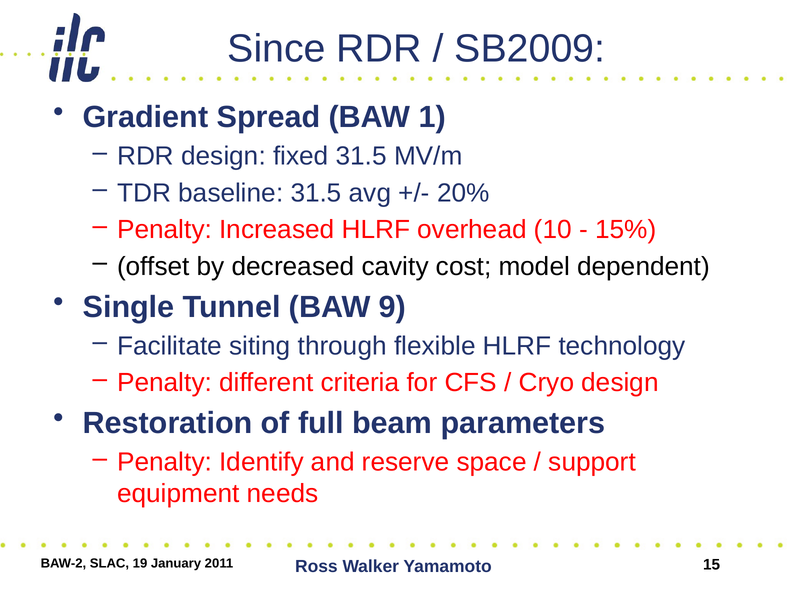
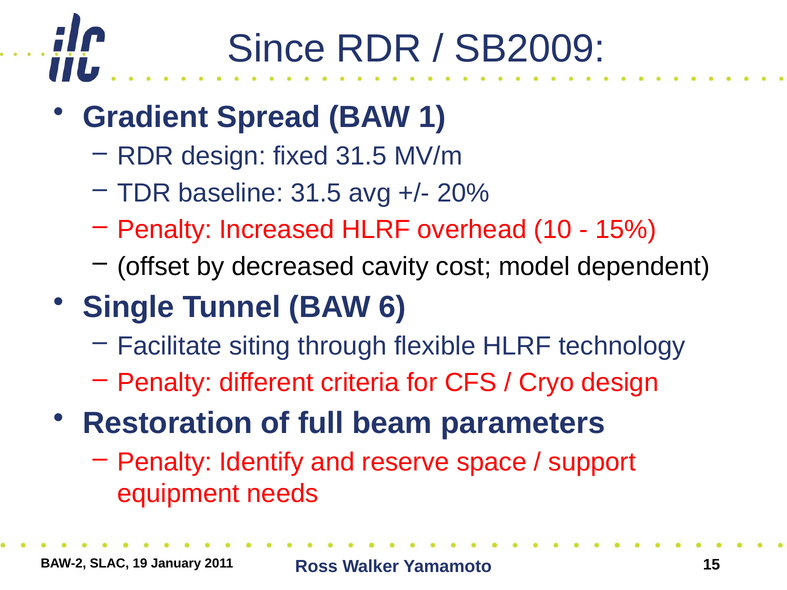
9: 9 -> 6 (393, 307)
